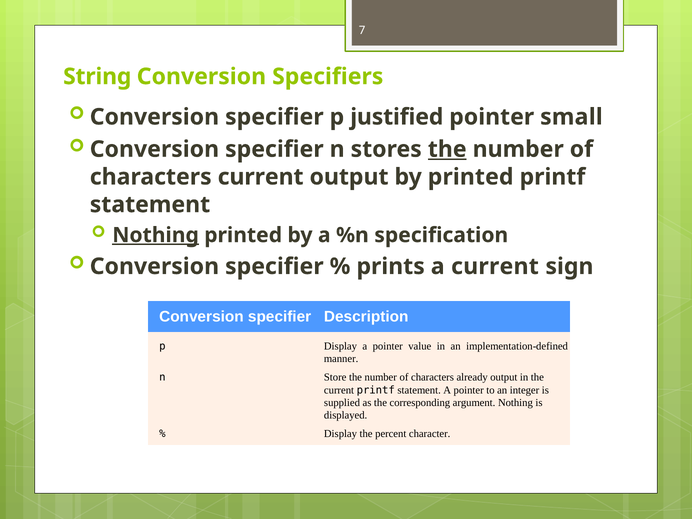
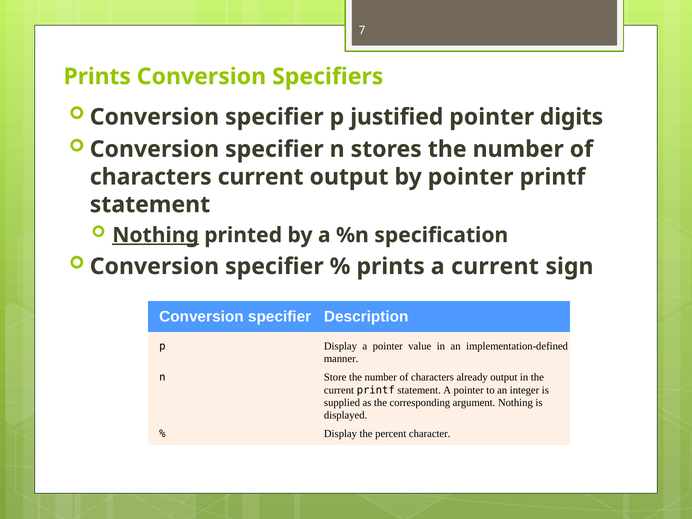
String: String -> Prints (97, 77)
small: small -> digits (572, 117)
the underline: present -> none (447, 149)
by printed: printed -> pointer (471, 177)
